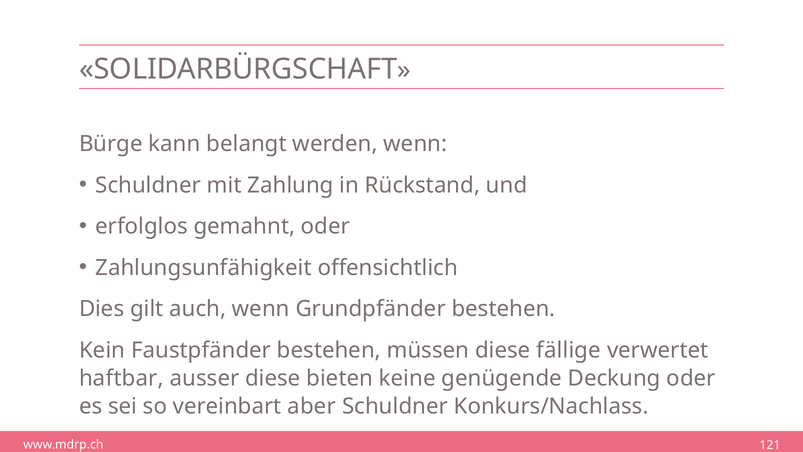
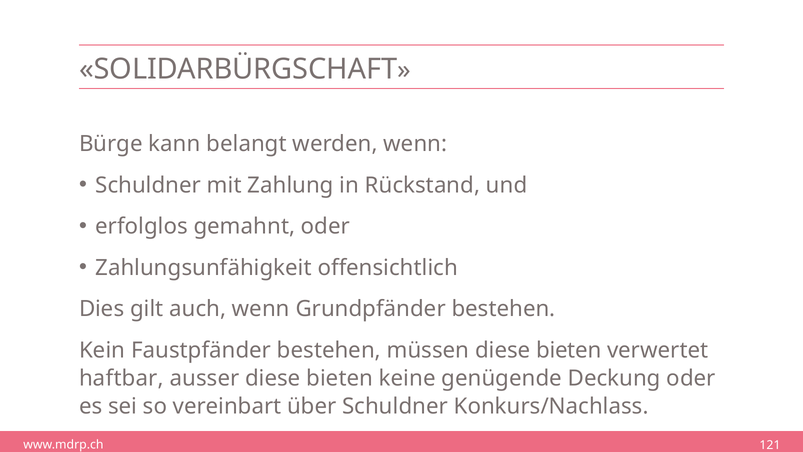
müssen diese fällige: fällige -> bieten (569, 350)
aber: aber -> über (312, 406)
